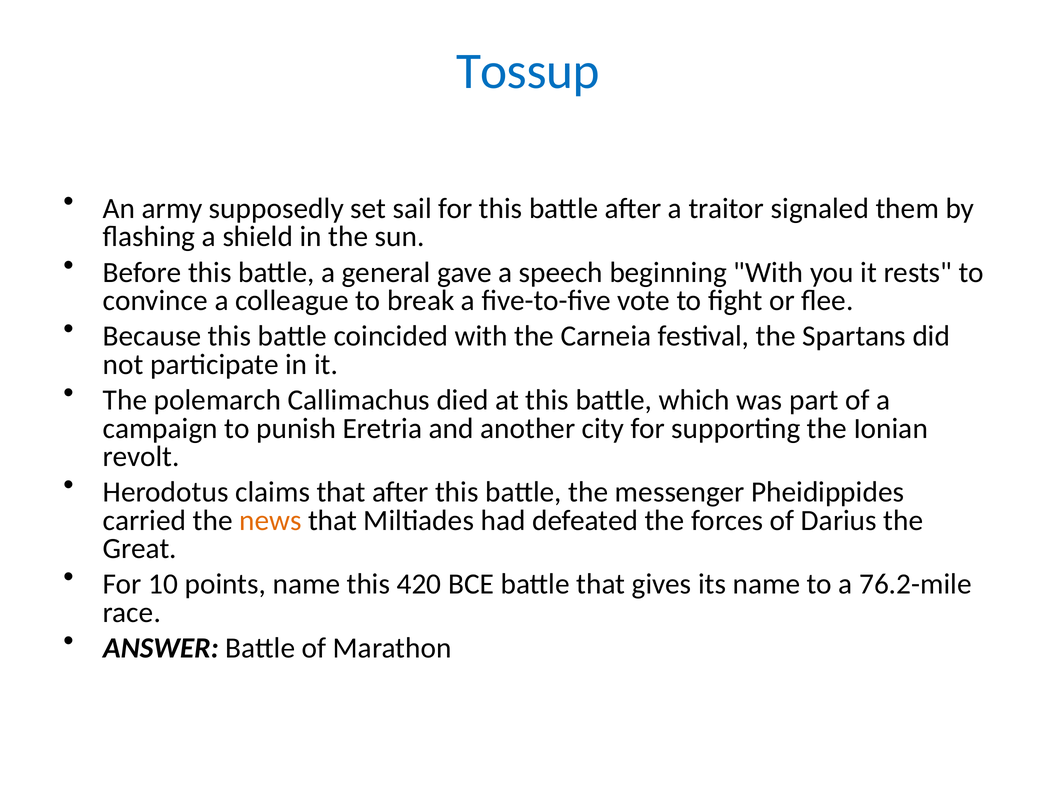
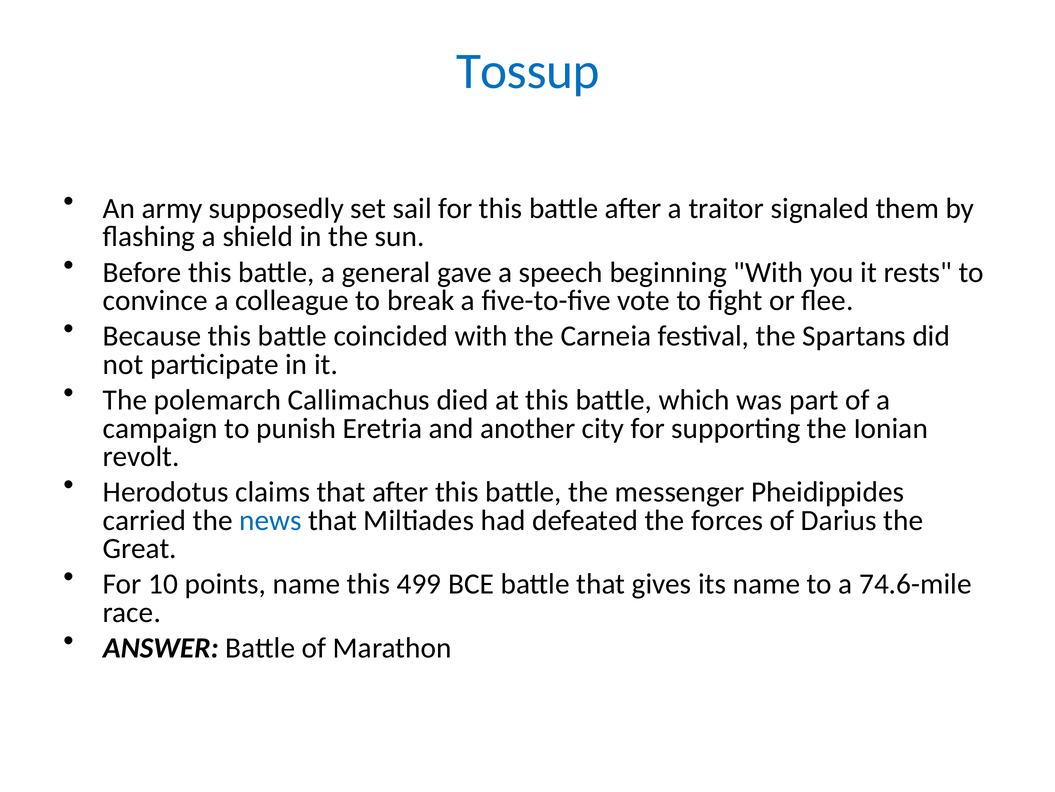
news colour: orange -> blue (270, 520)
420: 420 -> 499 (419, 584)
76.2-mile: 76.2-mile -> 74.6-mile (915, 584)
